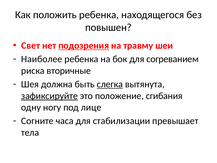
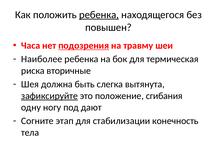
ребенка underline: none -> present (99, 15)
Свет: Свет -> Часа (31, 46)
согреванием: согреванием -> термическая (173, 59)
слегка underline: present -> none (110, 84)
лице: лице -> дают (91, 107)
часа: часа -> этап (65, 121)
превышает: превышает -> конечность (175, 121)
